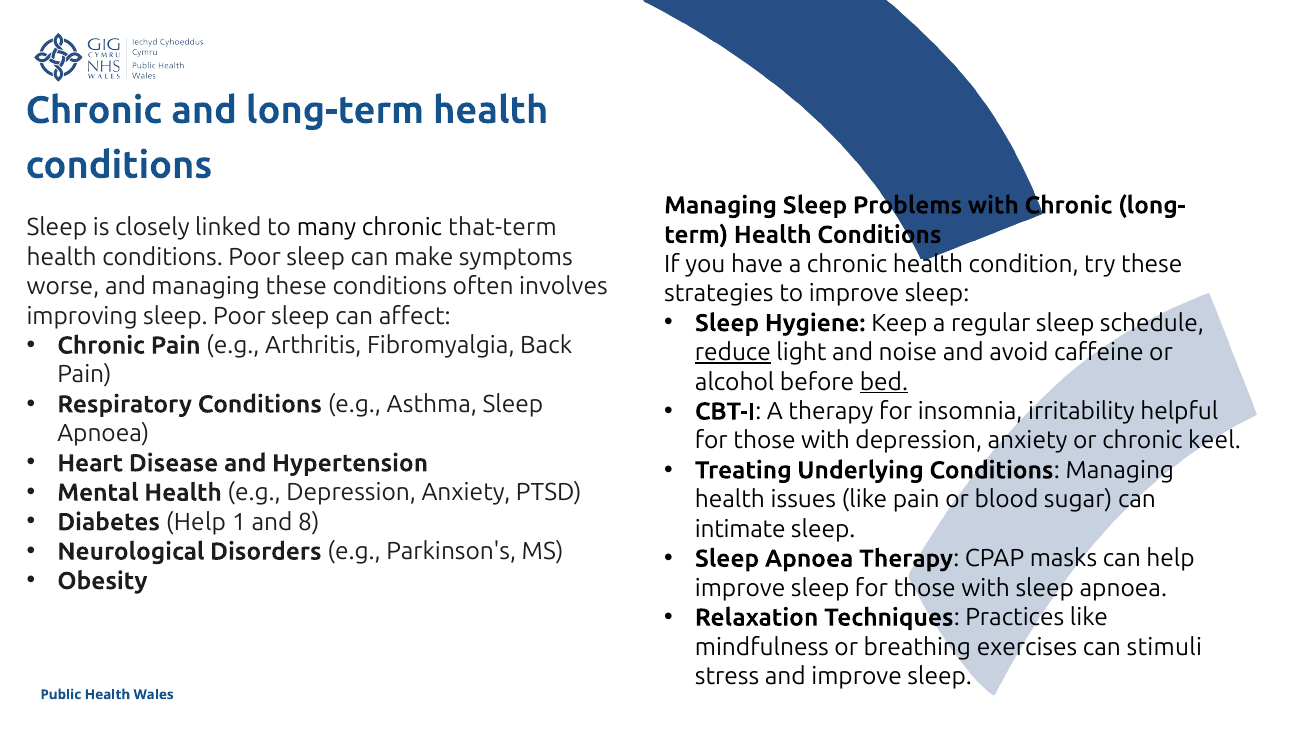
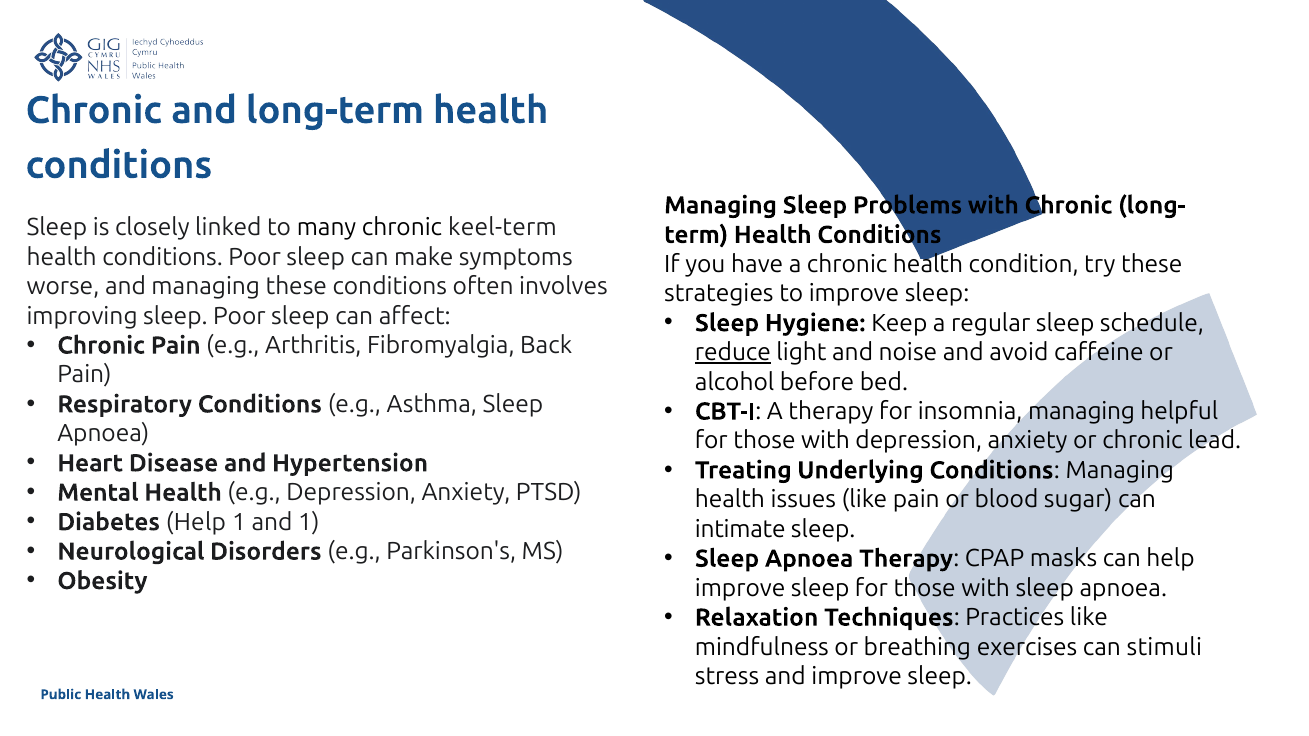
that-term: that-term -> keel-term (502, 228)
bed underline: present -> none (884, 382)
insomnia irritability: irritability -> managing (1082, 412)
keel: keel -> lead (1215, 441)
and 8: 8 -> 1 (309, 522)
